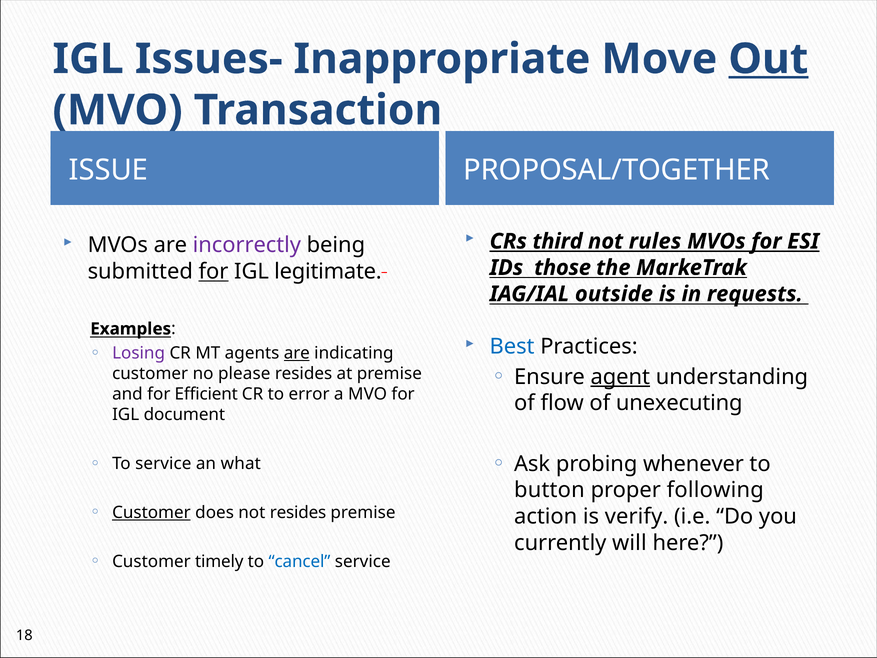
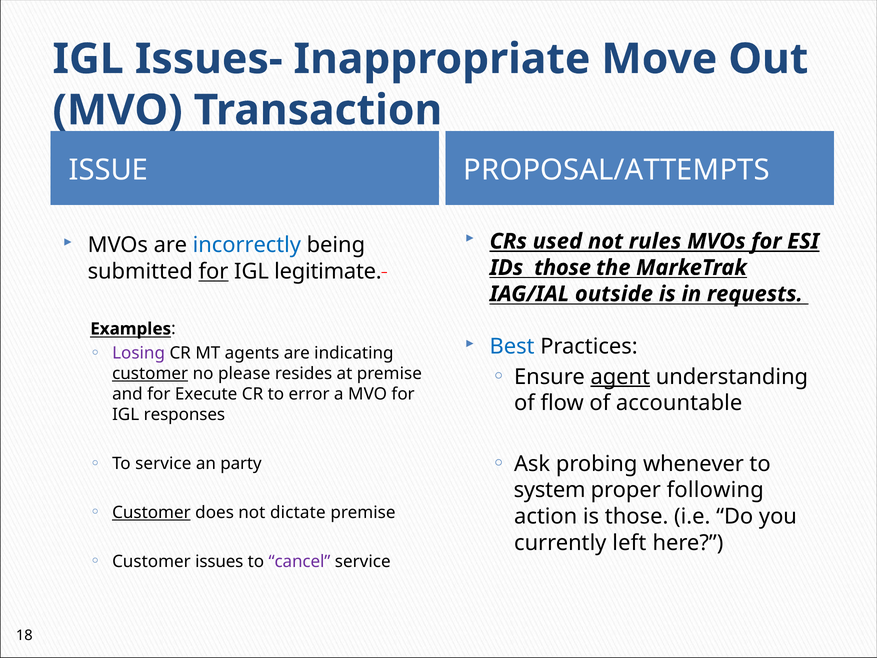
Out underline: present -> none (768, 59)
PROPOSAL/TOGETHER: PROPOSAL/TOGETHER -> PROPOSAL/ATTEMPTS (617, 170)
third: third -> used (557, 241)
incorrectly colour: purple -> blue (247, 245)
are underline: present -> none (297, 353)
customer underline: none -> present (150, 374)
Efficient: Efficient -> Execute (206, 394)
unexecuting: unexecuting -> accountable (679, 403)
document: document -> responses (184, 415)
what: what -> party (241, 463)
button: button -> system (550, 490)
not resides: resides -> dictate (298, 512)
is verify: verify -> those (637, 516)
will: will -> left (629, 543)
timely: timely -> issues (219, 561)
cancel colour: blue -> purple (300, 561)
